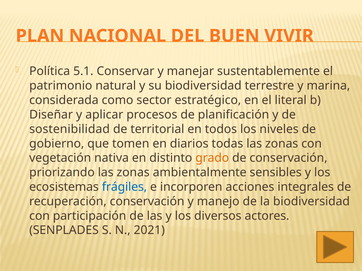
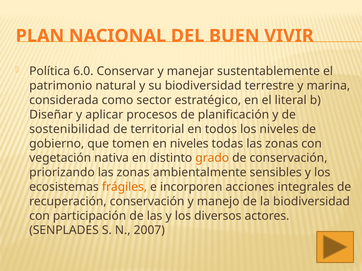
5.1: 5.1 -> 6.0 (83, 71)
en diarios: diarios -> niveles (189, 144)
frágiles colour: blue -> orange (124, 187)
2021: 2021 -> 2007 (149, 231)
